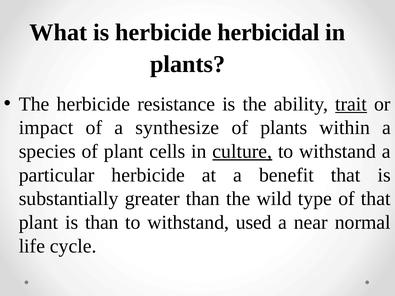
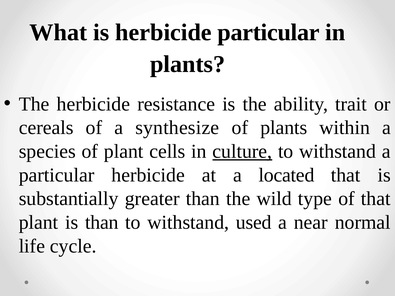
herbicide herbicidal: herbicidal -> particular (269, 32)
trait underline: present -> none (351, 104)
impact: impact -> cereals (46, 128)
benefit: benefit -> located (287, 175)
